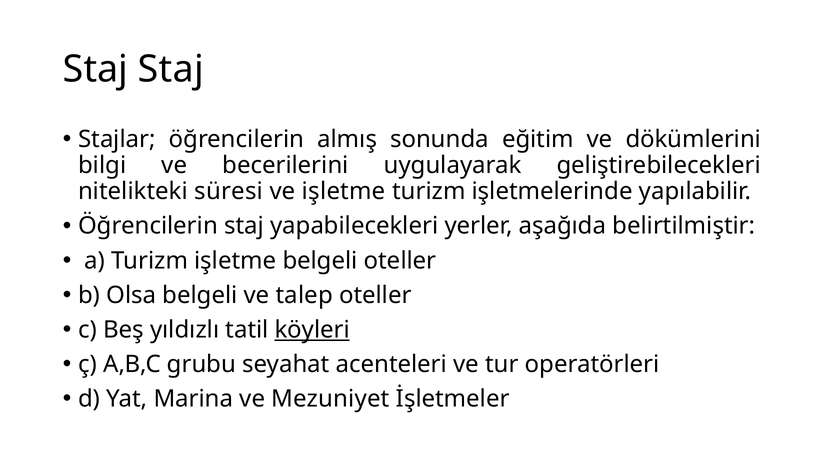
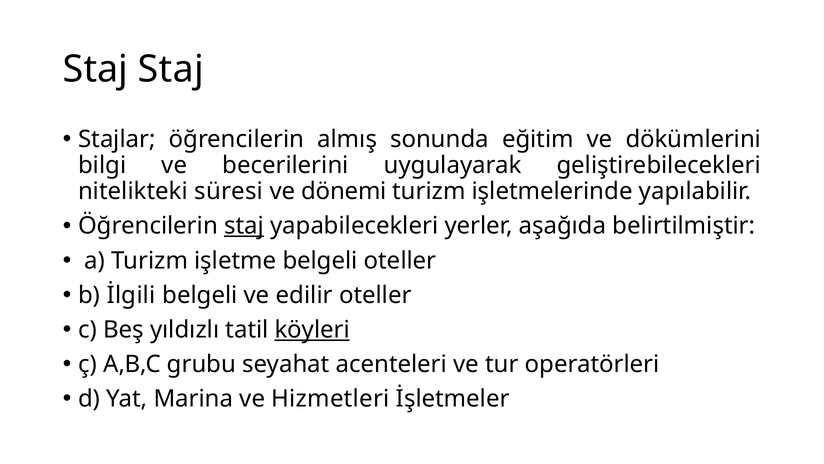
ve işletme: işletme -> dönemi (344, 191)
staj underline: none -> present (244, 226)
Olsa: Olsa -> İlgili (131, 295)
talep: talep -> edilir (304, 295)
Mezuniyet: Mezuniyet -> Hizmetleri (330, 399)
